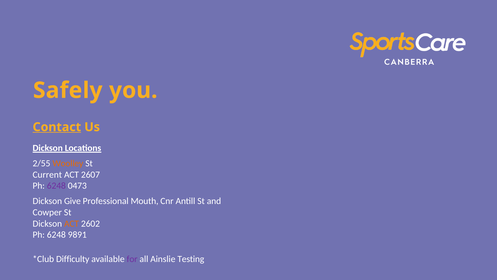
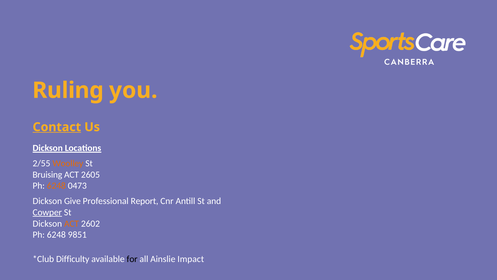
Safely: Safely -> Ruling (68, 90)
Current: Current -> Bruising (47, 174)
2607: 2607 -> 2605 (90, 174)
6248 colour: purple -> orange (56, 186)
Mouth: Mouth -> Report (145, 201)
Cowper underline: none -> present (47, 212)
9891: 9891 -> 9851 (77, 234)
for colour: purple -> black (132, 259)
Testing: Testing -> Impact (191, 259)
